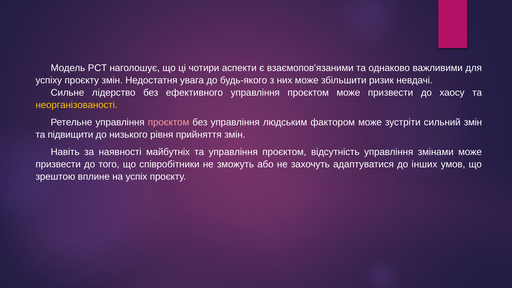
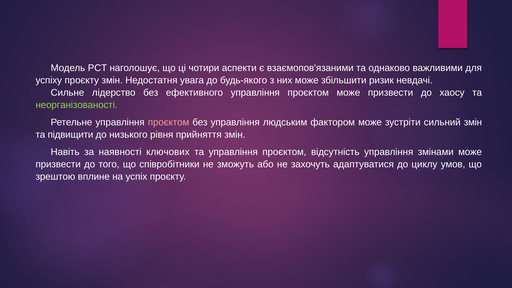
неорганізованості colour: yellow -> light green (77, 105)
майбутніх: майбутніх -> ключових (168, 152)
інших: інших -> циклу (424, 164)
